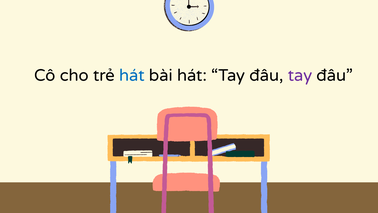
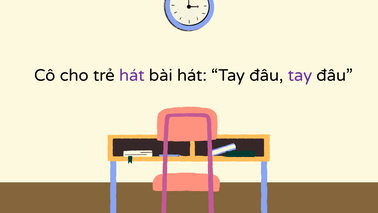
hát colour: blue -> purple (132, 75)
